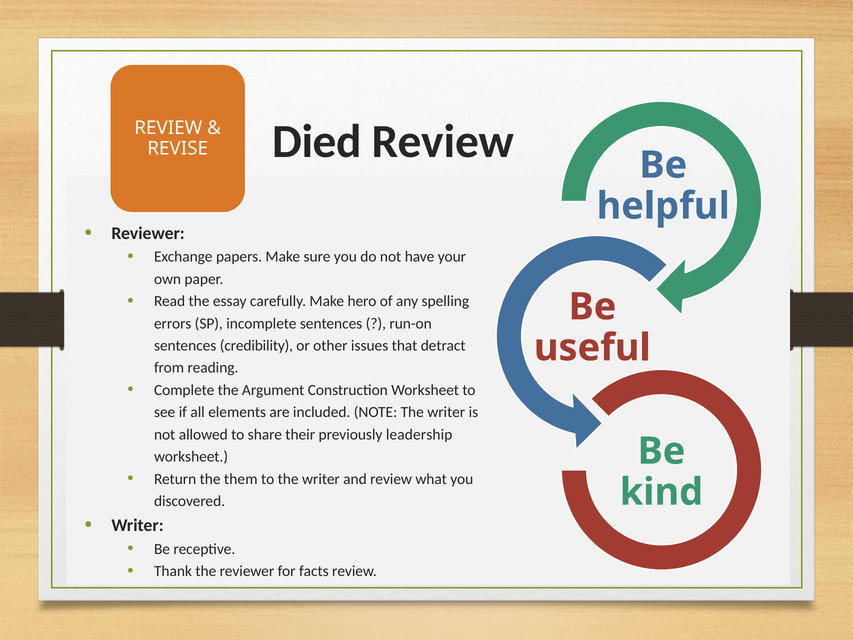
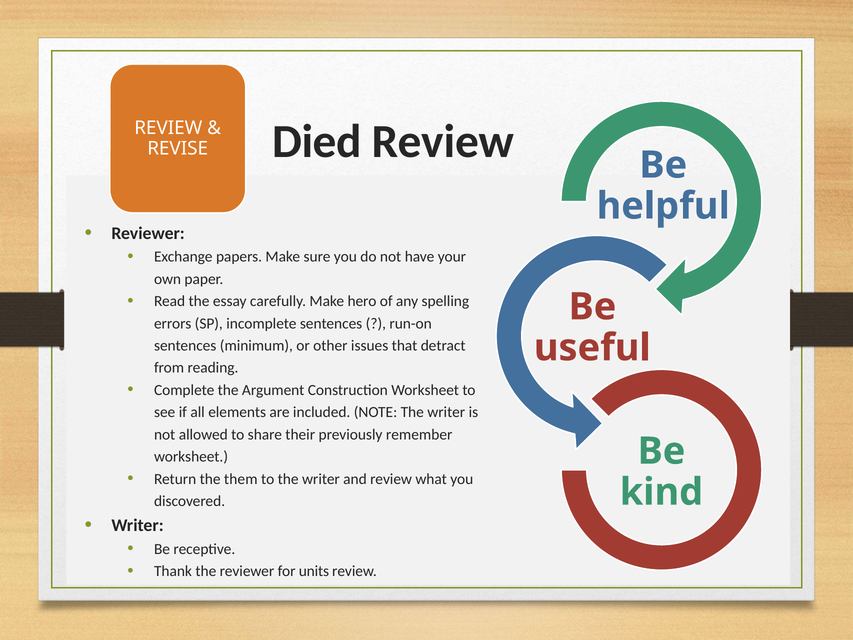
credibility: credibility -> minimum (256, 346)
leadership: leadership -> remember (419, 434)
facts: facts -> units (314, 571)
